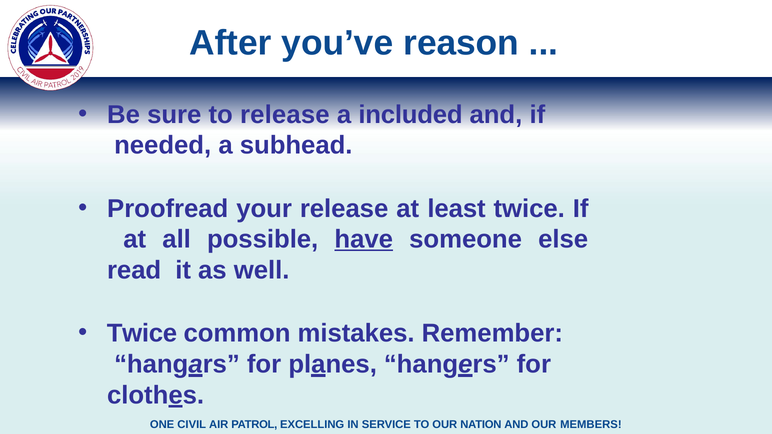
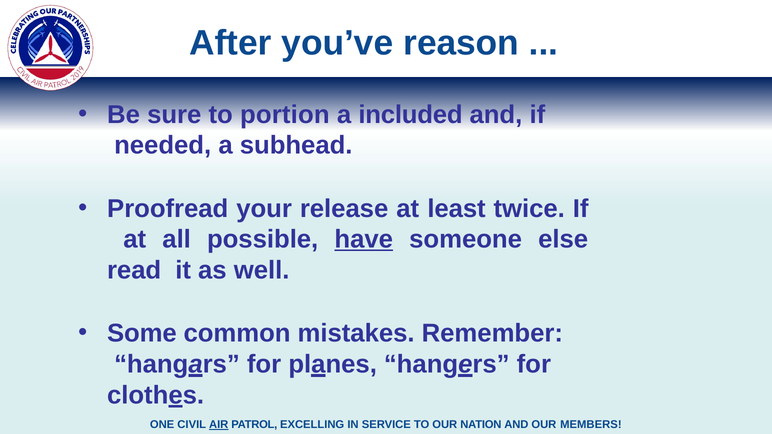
to release: release -> portion (285, 115)
Twice: Twice -> Some (142, 334)
AIR underline: none -> present (219, 425)
